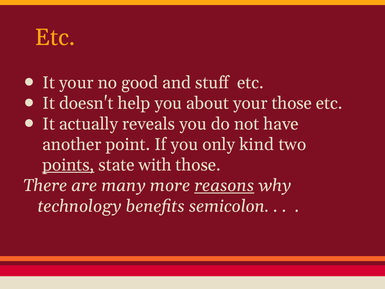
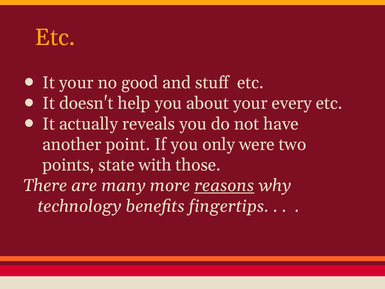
your those: those -> every (292, 103)
kind: kind -> were (257, 144)
points underline: present -> none (68, 165)
semicolon: semicolon -> fingertips (229, 206)
